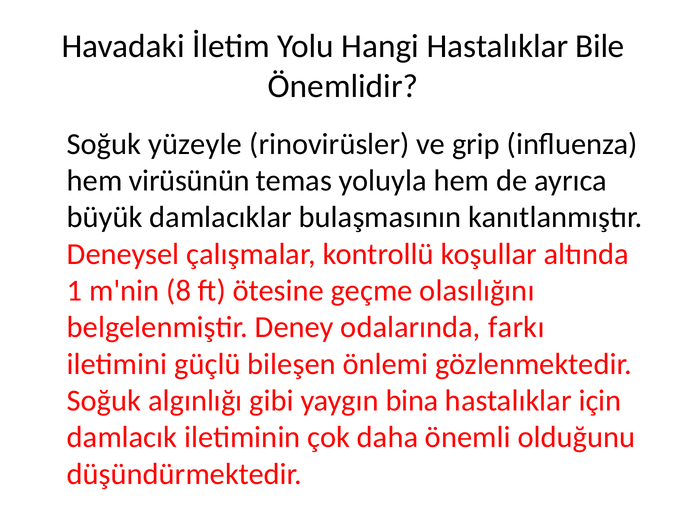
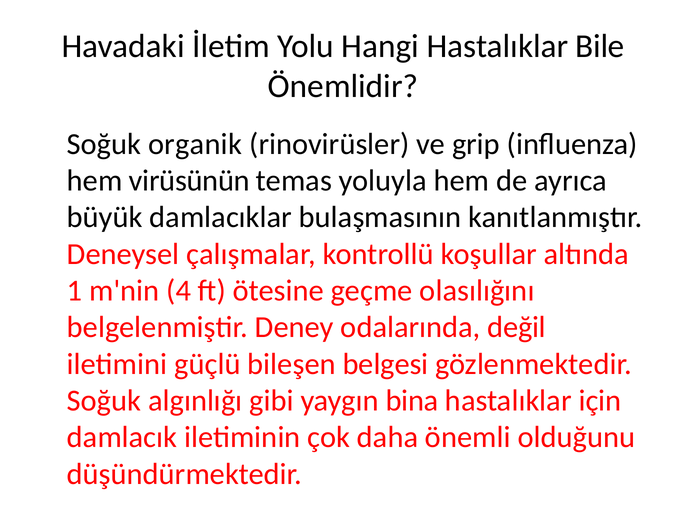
yüzeyle: yüzeyle -> organik (195, 144)
8: 8 -> 4 (179, 290)
farkı: farkı -> değil (517, 327)
önlemi: önlemi -> belgesi (385, 364)
